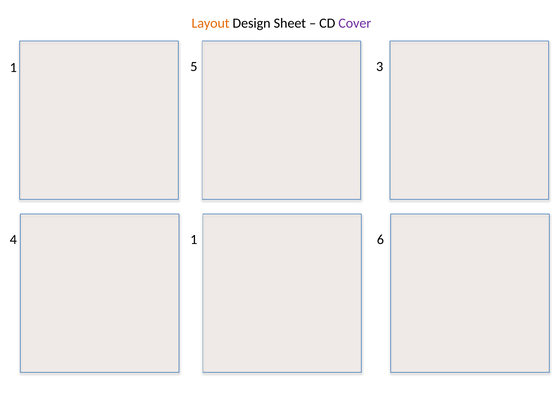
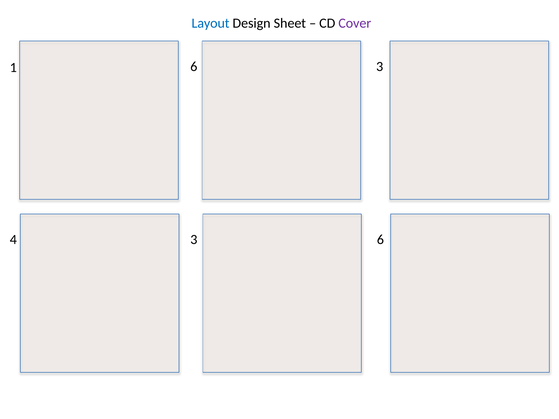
Layout colour: orange -> blue (210, 23)
1 5: 5 -> 6 (194, 67)
4 1: 1 -> 3 (194, 240)
